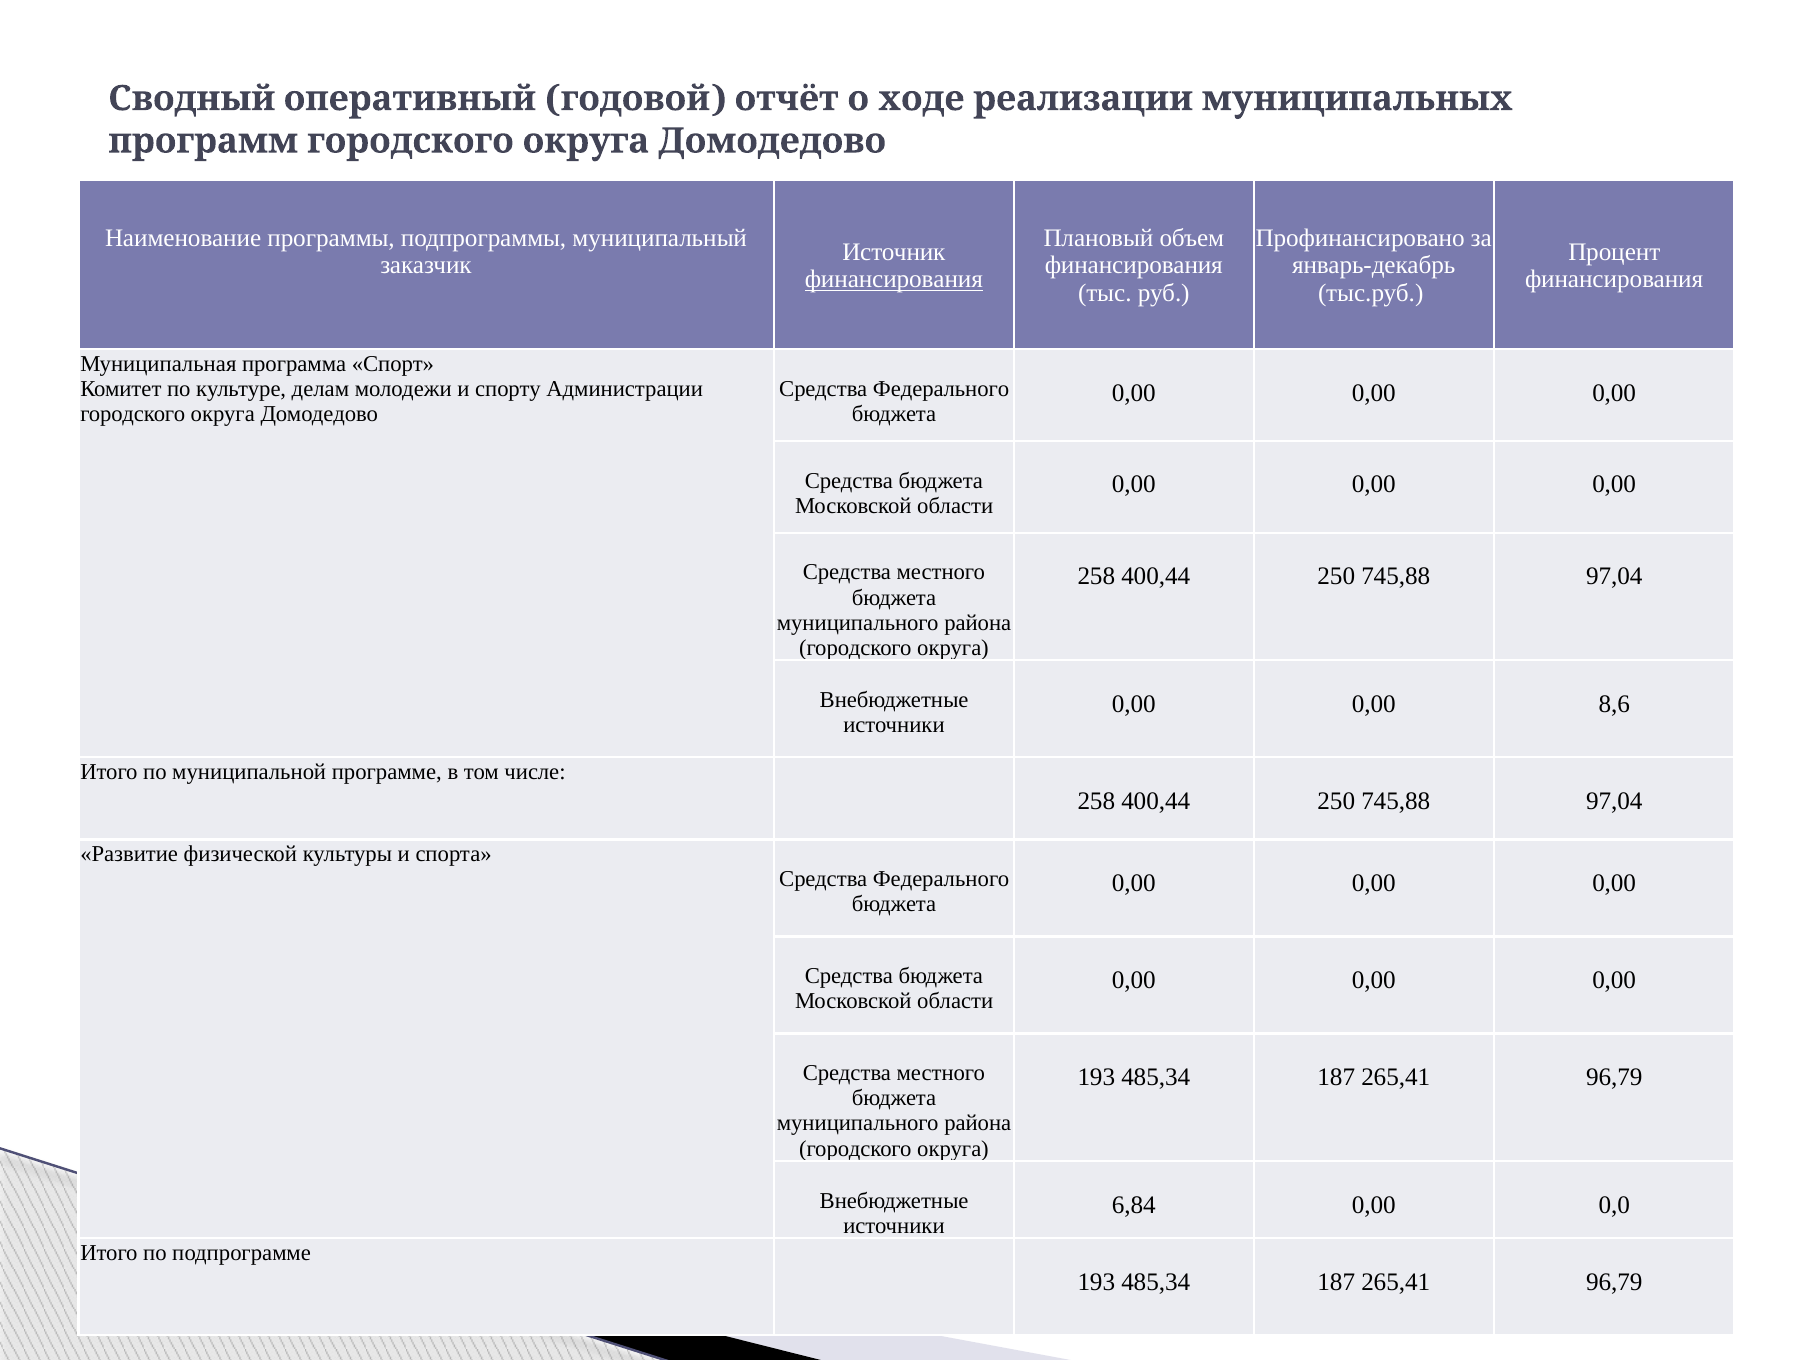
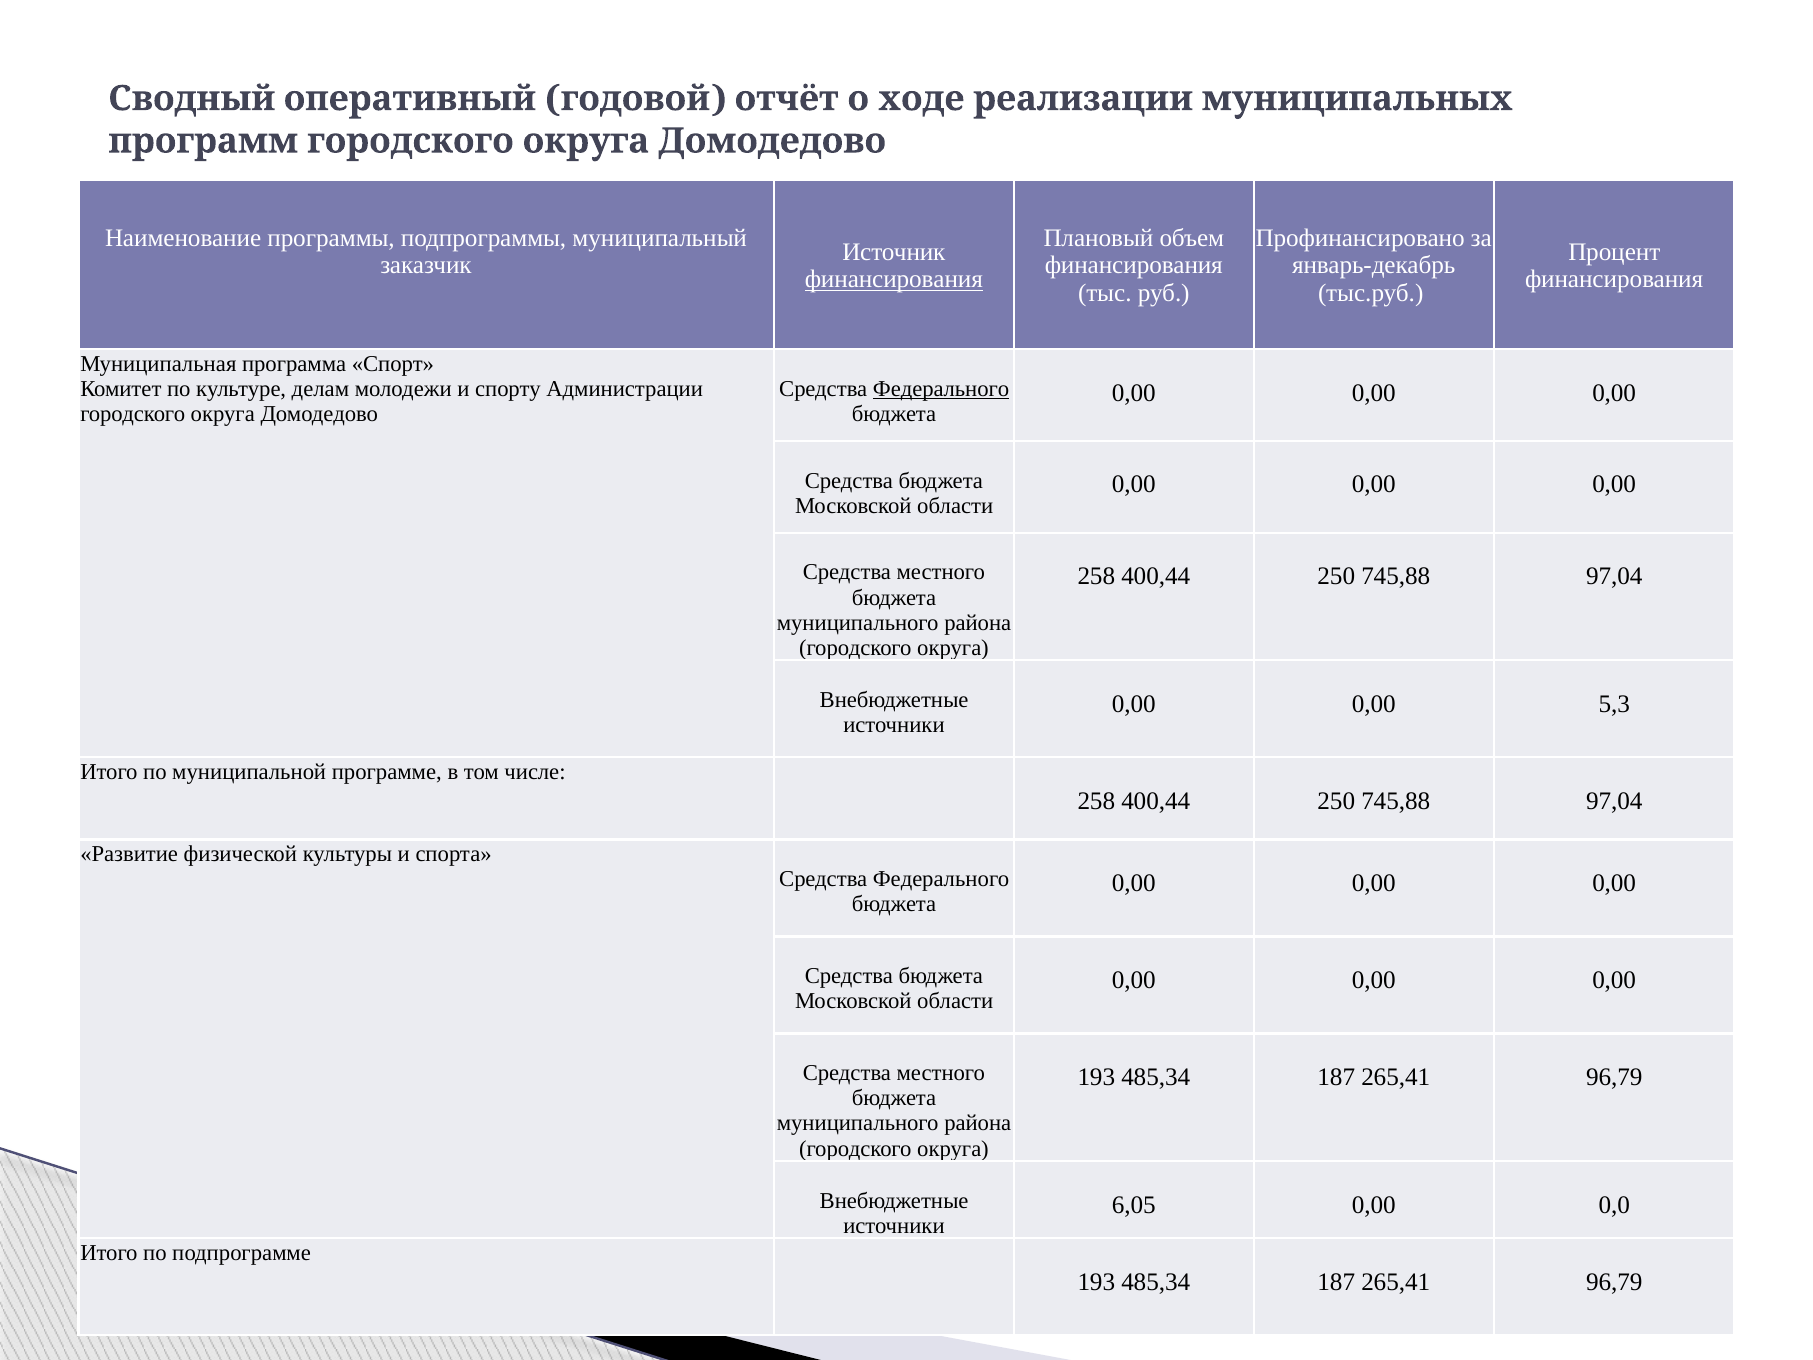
Федерального underline: none -> present (941, 389)
8,6: 8,6 -> 5,3 (1614, 704)
6,84: 6,84 -> 6,05 (1134, 1204)
